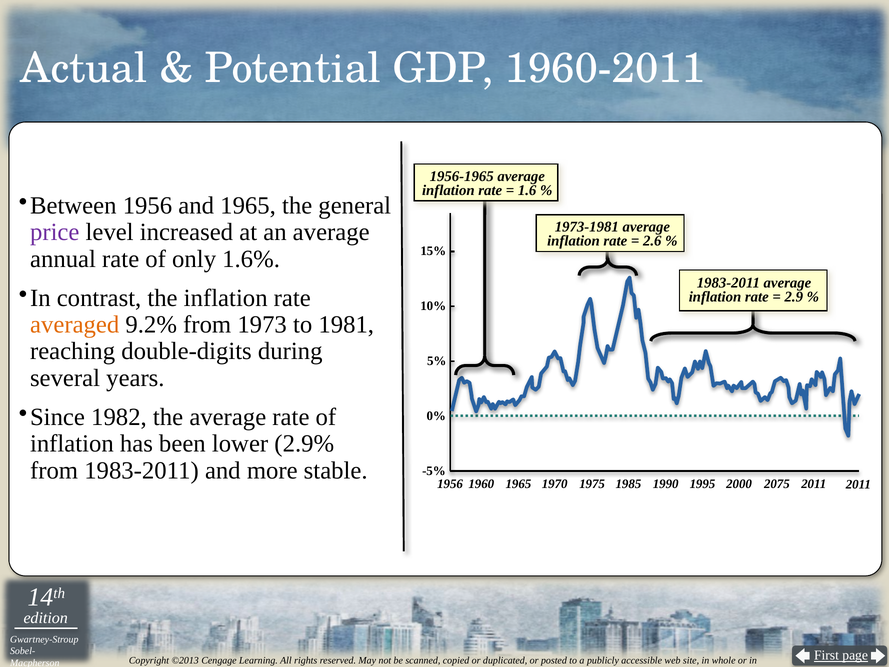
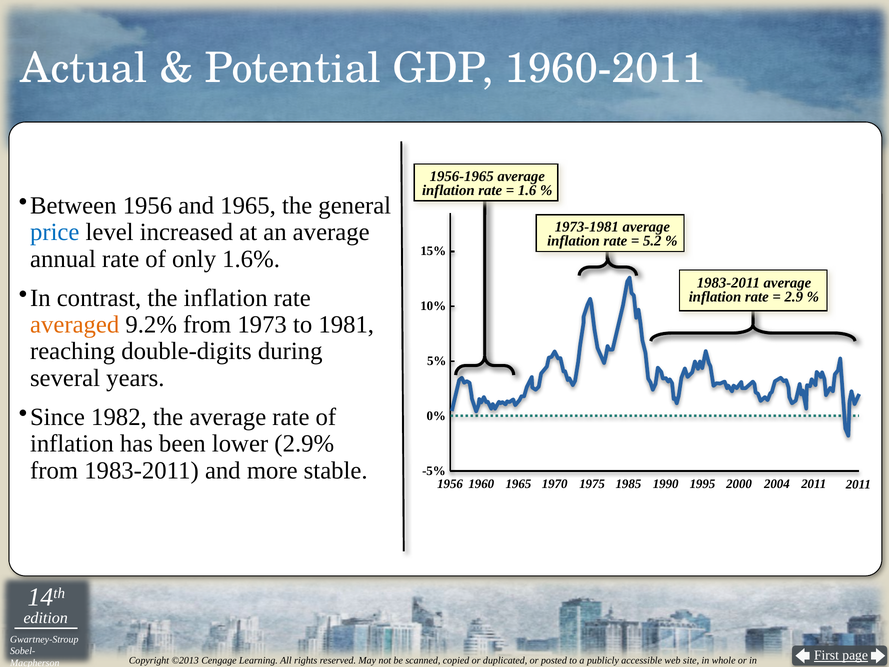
price colour: purple -> blue (55, 232)
2.6: 2.6 -> 5.2 (652, 241)
2075: 2075 -> 2004 (777, 484)
